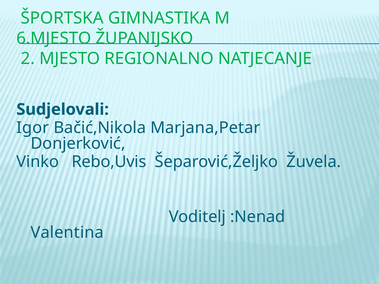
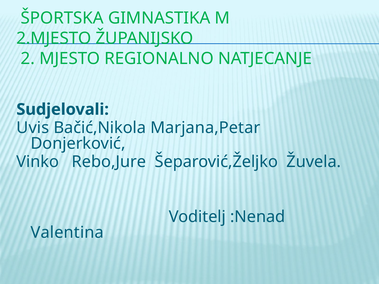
6.MJESTO: 6.MJESTO -> 2.MJESTO (54, 38)
Igor: Igor -> Uvis (33, 128)
Rebo,Uvis: Rebo,Uvis -> Rebo,Jure (109, 162)
